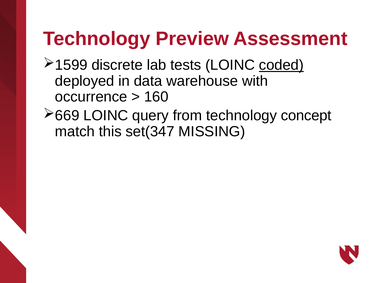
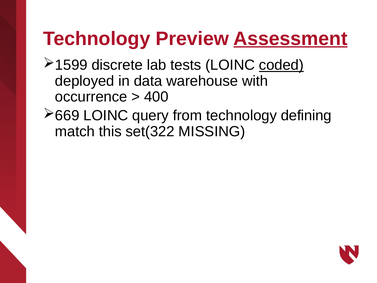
Assessment underline: none -> present (290, 39)
160: 160 -> 400 (156, 97)
concept: concept -> defining (306, 116)
set(347: set(347 -> set(322 (150, 131)
